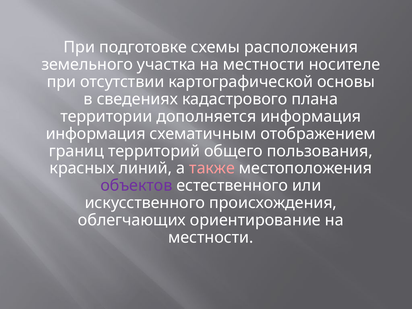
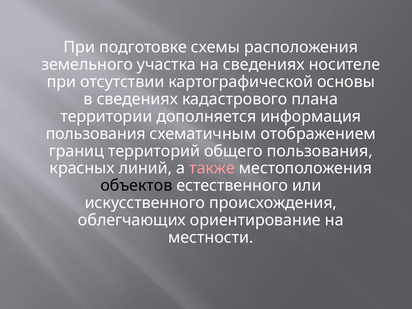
участка на местности: местности -> сведениях (264, 65)
информация: информация -> пользования (96, 134)
объектов colour: purple -> black (136, 186)
